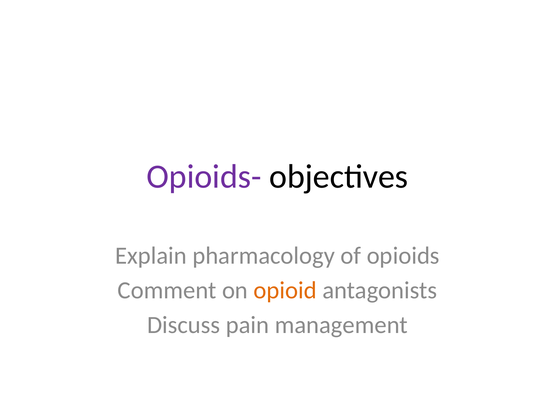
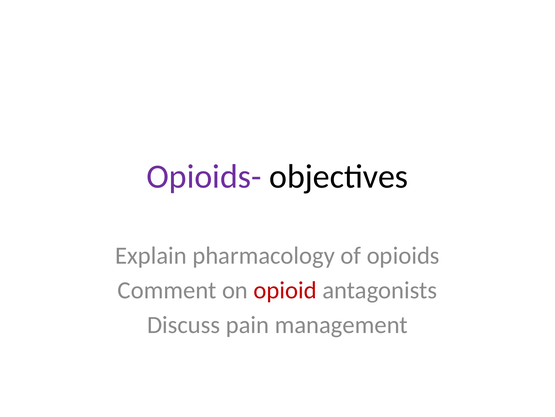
opioid colour: orange -> red (285, 290)
